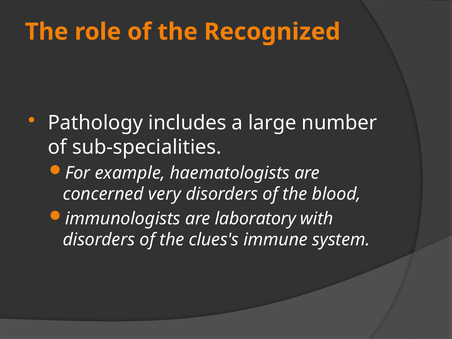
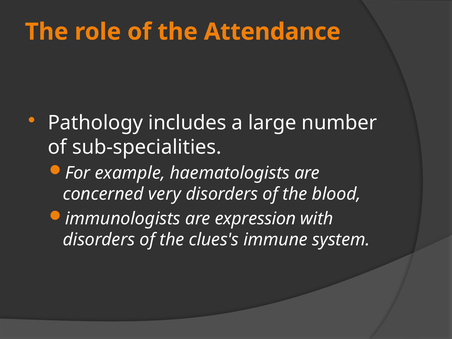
Recognized: Recognized -> Attendance (272, 32)
laboratory: laboratory -> expression (255, 219)
